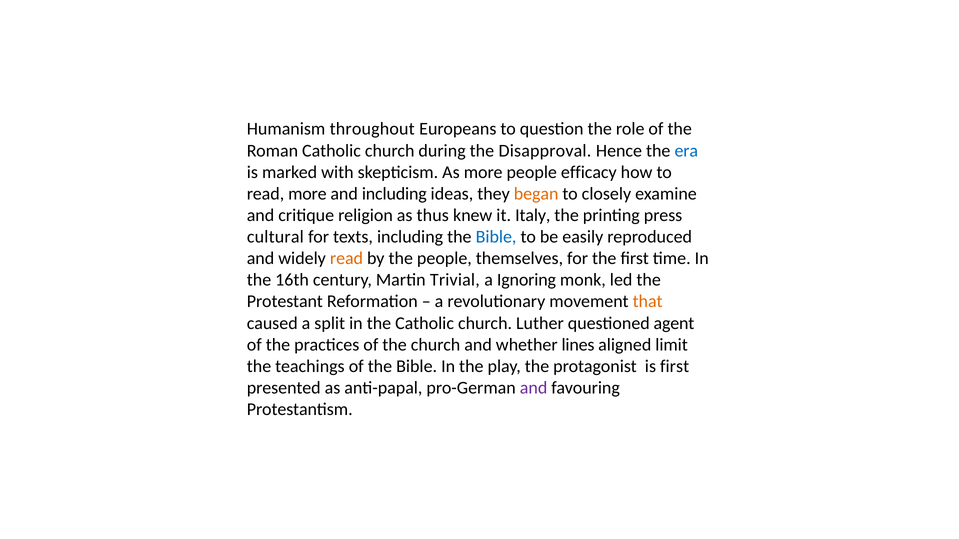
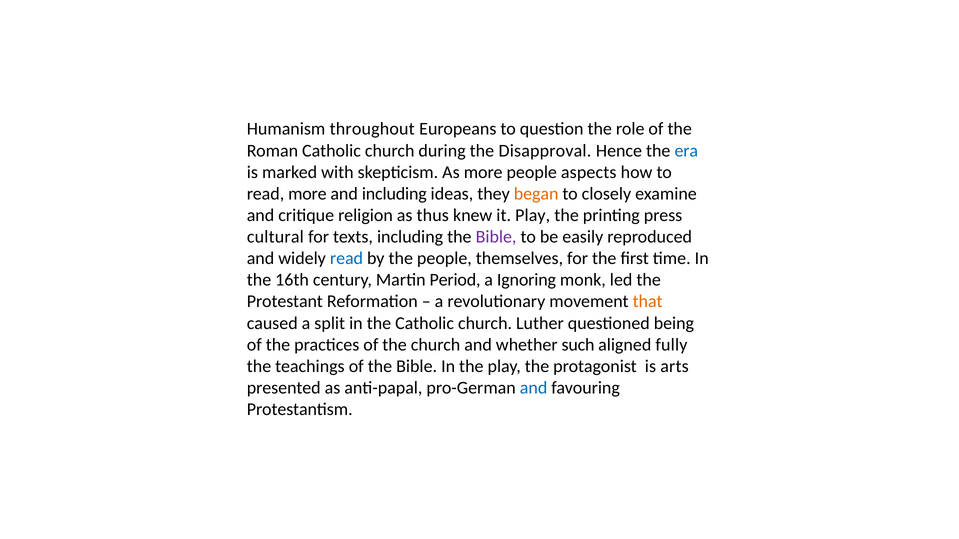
efficacy: efficacy -> aspects (589, 172)
it Italy: Italy -> Play (533, 215)
Bible colour: blue -> purple (496, 237)
read colour: orange -> blue (346, 259)
Trivial: Trivial -> Period (455, 280)
agent: agent -> being (674, 323)
lines: lines -> such (578, 345)
limit: limit -> fully (671, 345)
is first: first -> arts (675, 366)
and colour: purple -> blue (534, 388)
